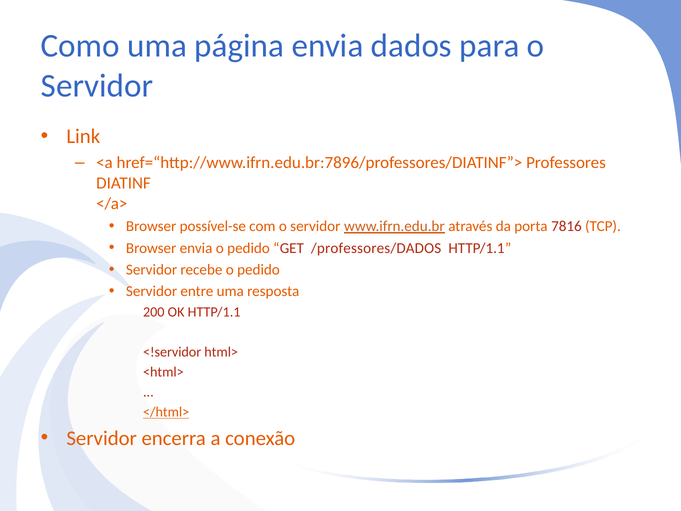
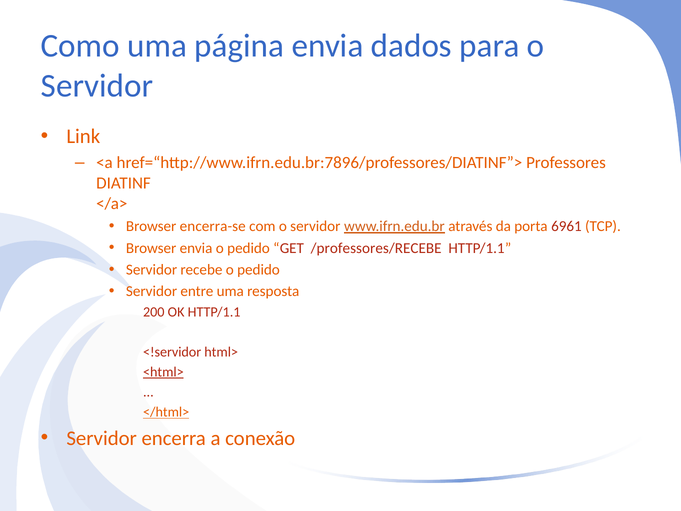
possível-se: possível-se -> encerra-se (213, 226)
7816: 7816 -> 6961 (566, 226)
/professores/DADOS: /professores/DADOS -> /professores/RECEBE (376, 248)
<html> underline: none -> present (163, 372)
